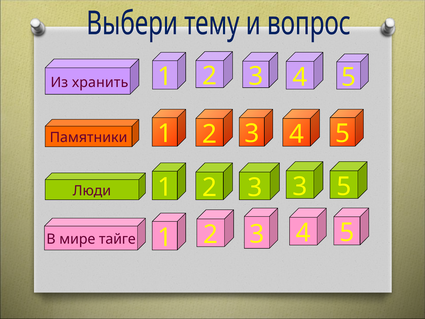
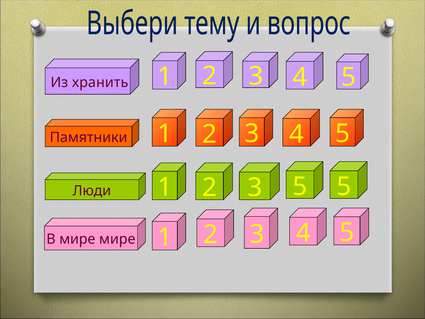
3 3: 3 -> 5 (300, 186)
мире тайге: тайге -> мире (117, 239)
